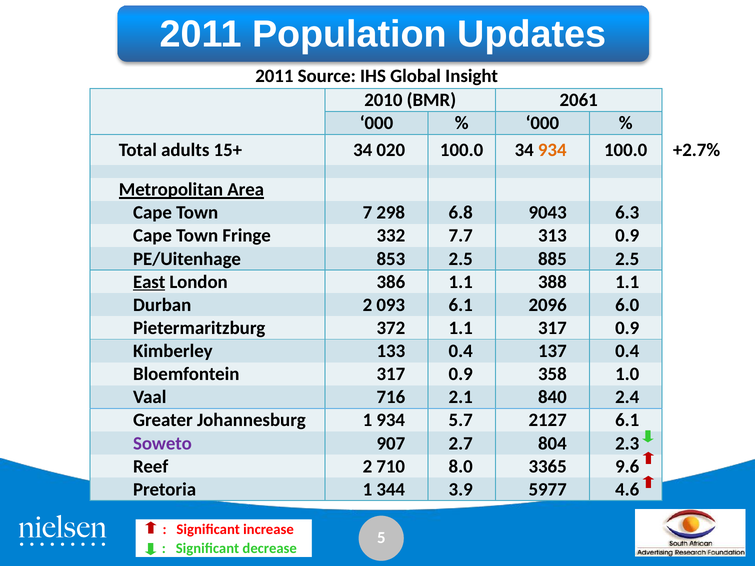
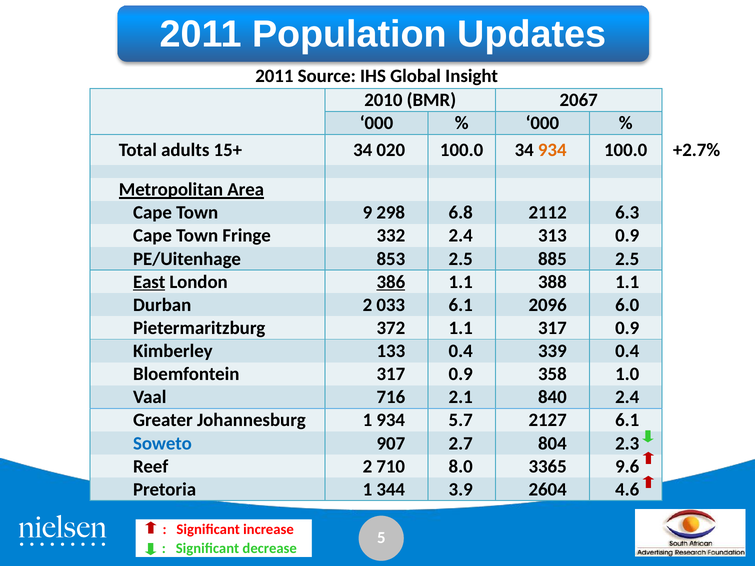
2061: 2061 -> 2067 (579, 100)
7: 7 -> 9 (367, 213)
9043: 9043 -> 2112 (548, 213)
332 7.7: 7.7 -> 2.4 (461, 236)
386 underline: none -> present (391, 282)
093: 093 -> 033 (391, 305)
137: 137 -> 339 (552, 351)
Soweto colour: purple -> blue (162, 443)
5977: 5977 -> 2604 (548, 490)
